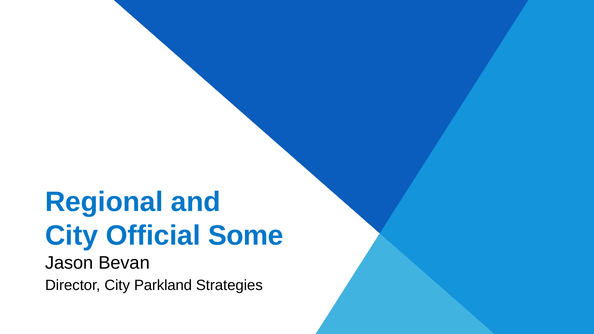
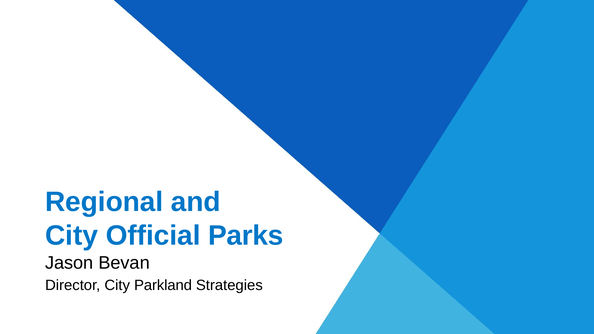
Some: Some -> Parks (246, 236)
